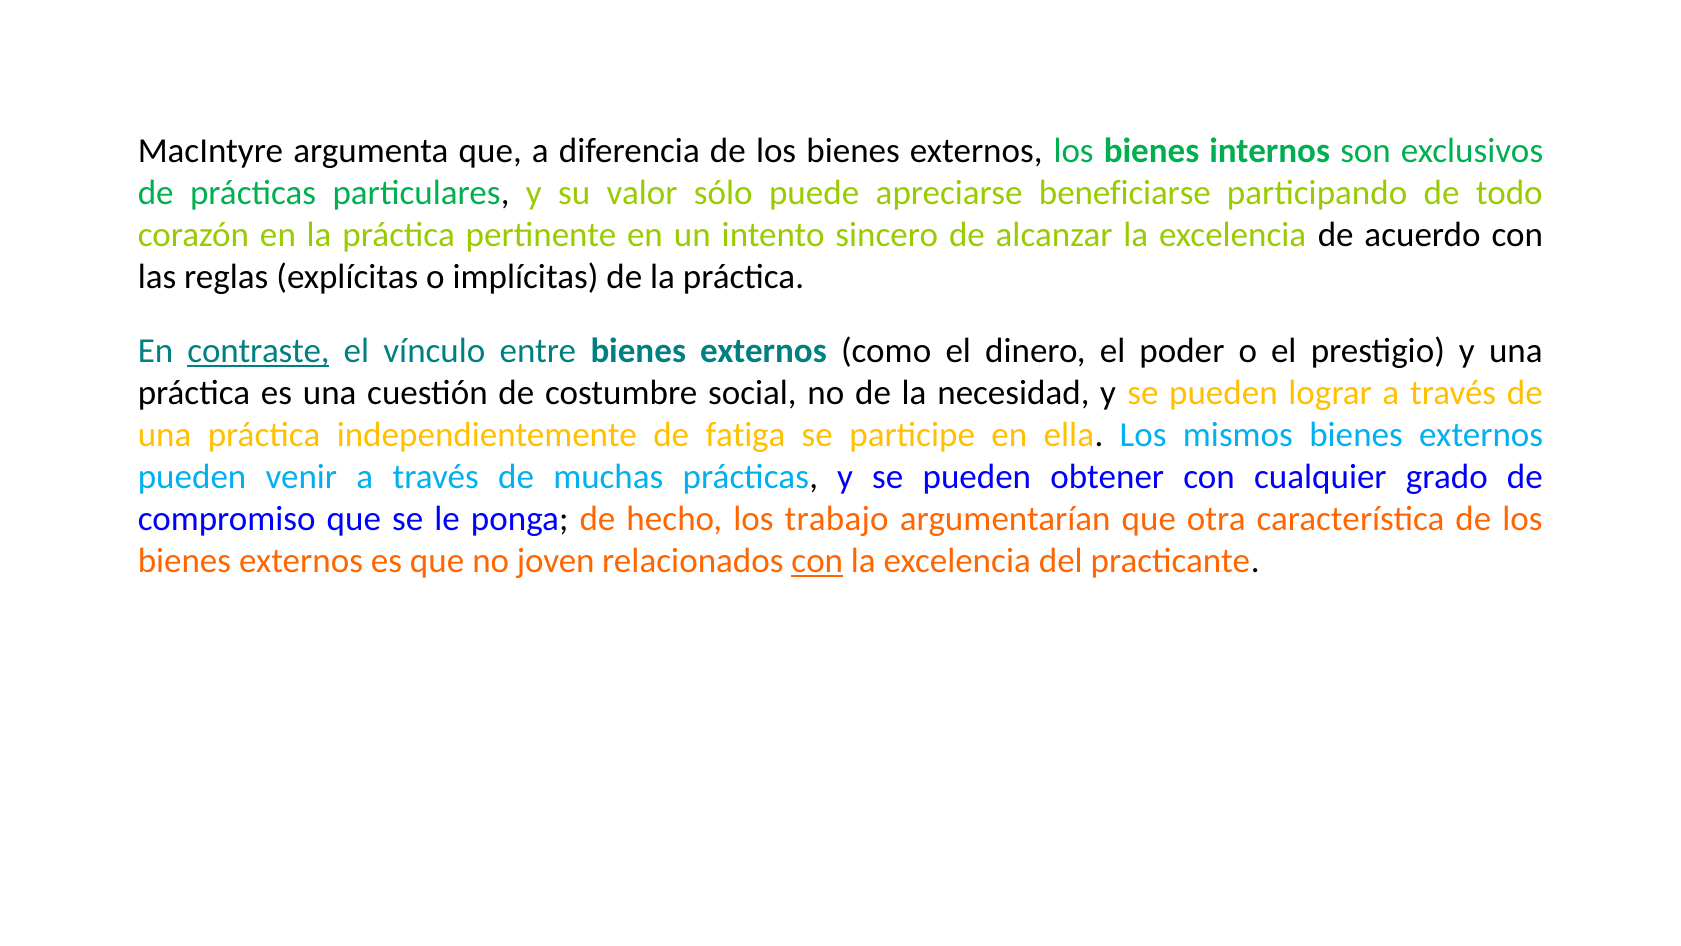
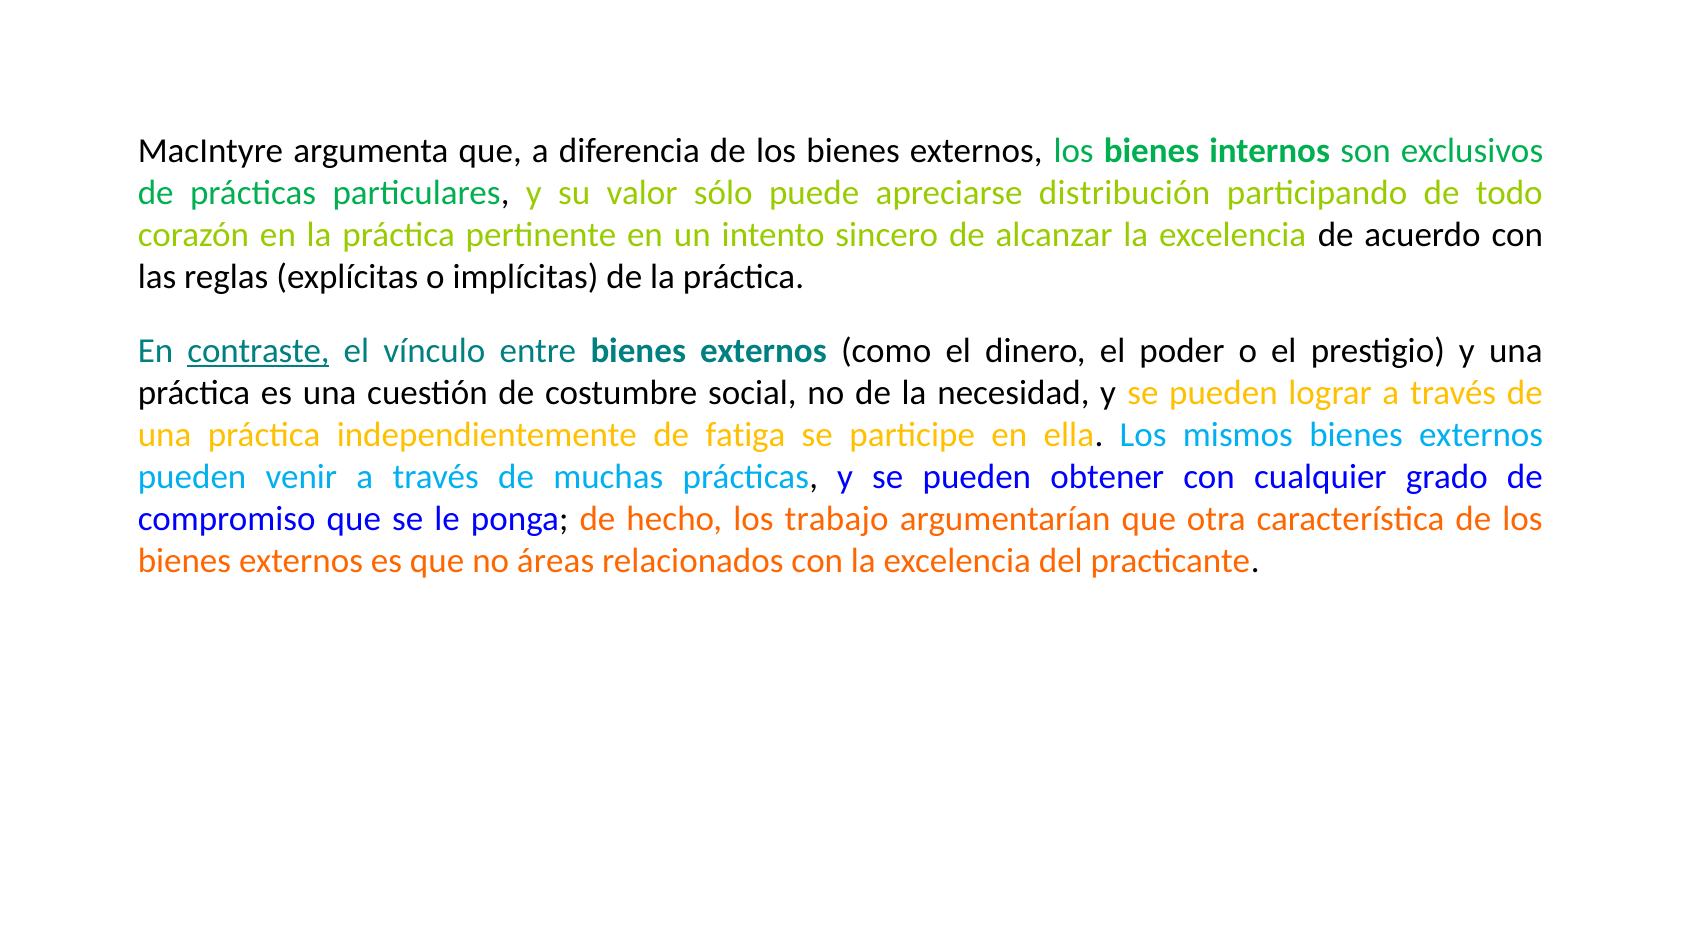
beneficiarse: beneficiarse -> distribución (1125, 193)
joven: joven -> áreas (556, 561)
con underline: present -> none (817, 561)
